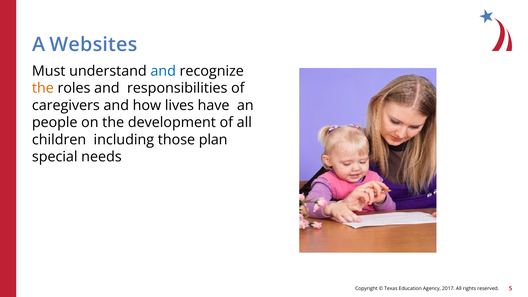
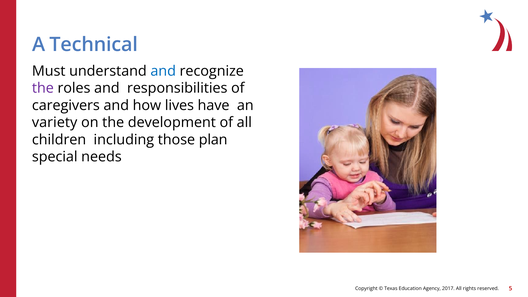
Websites: Websites -> Technical (94, 45)
the colour: orange -> purple (43, 88)
people: people -> variety (55, 123)
